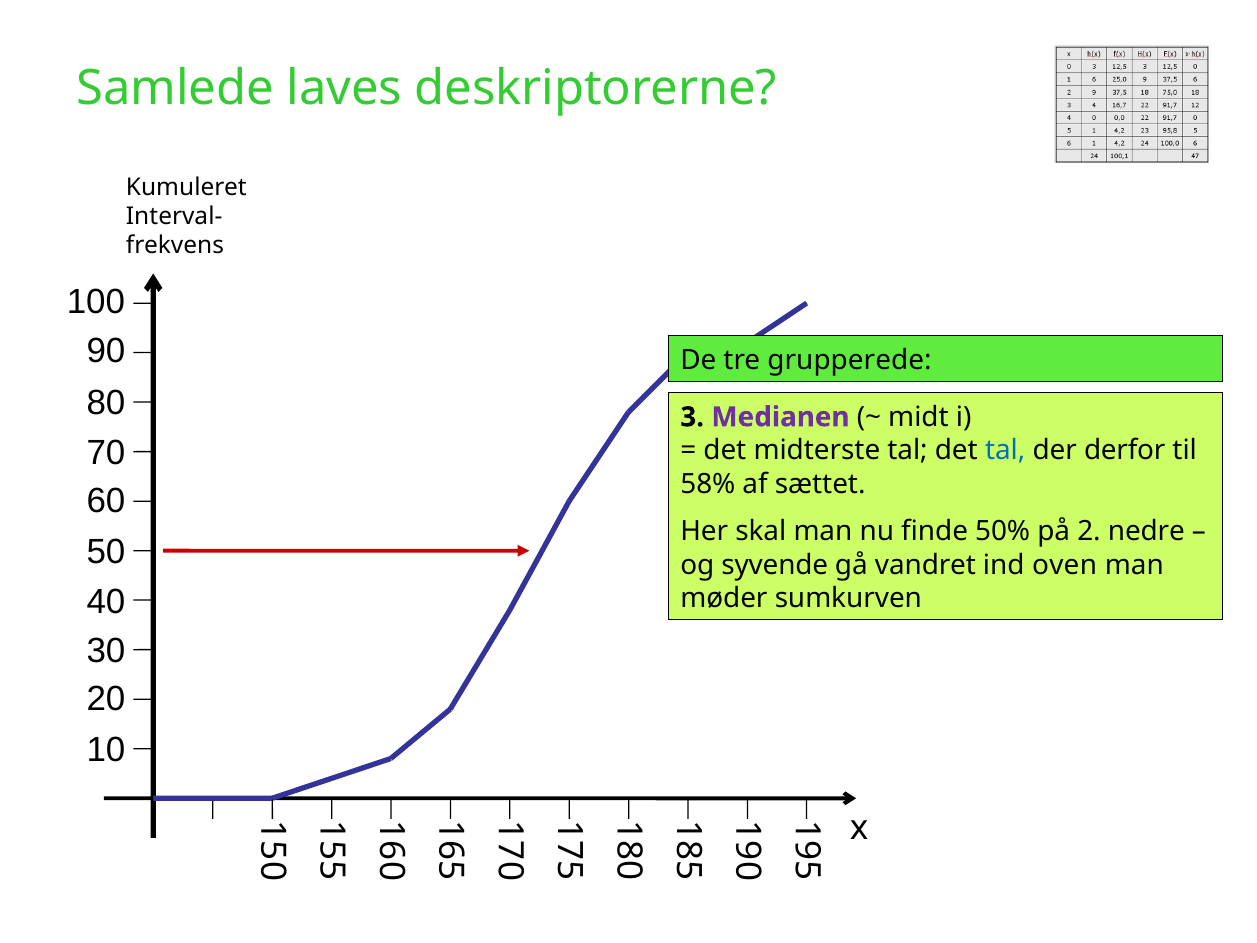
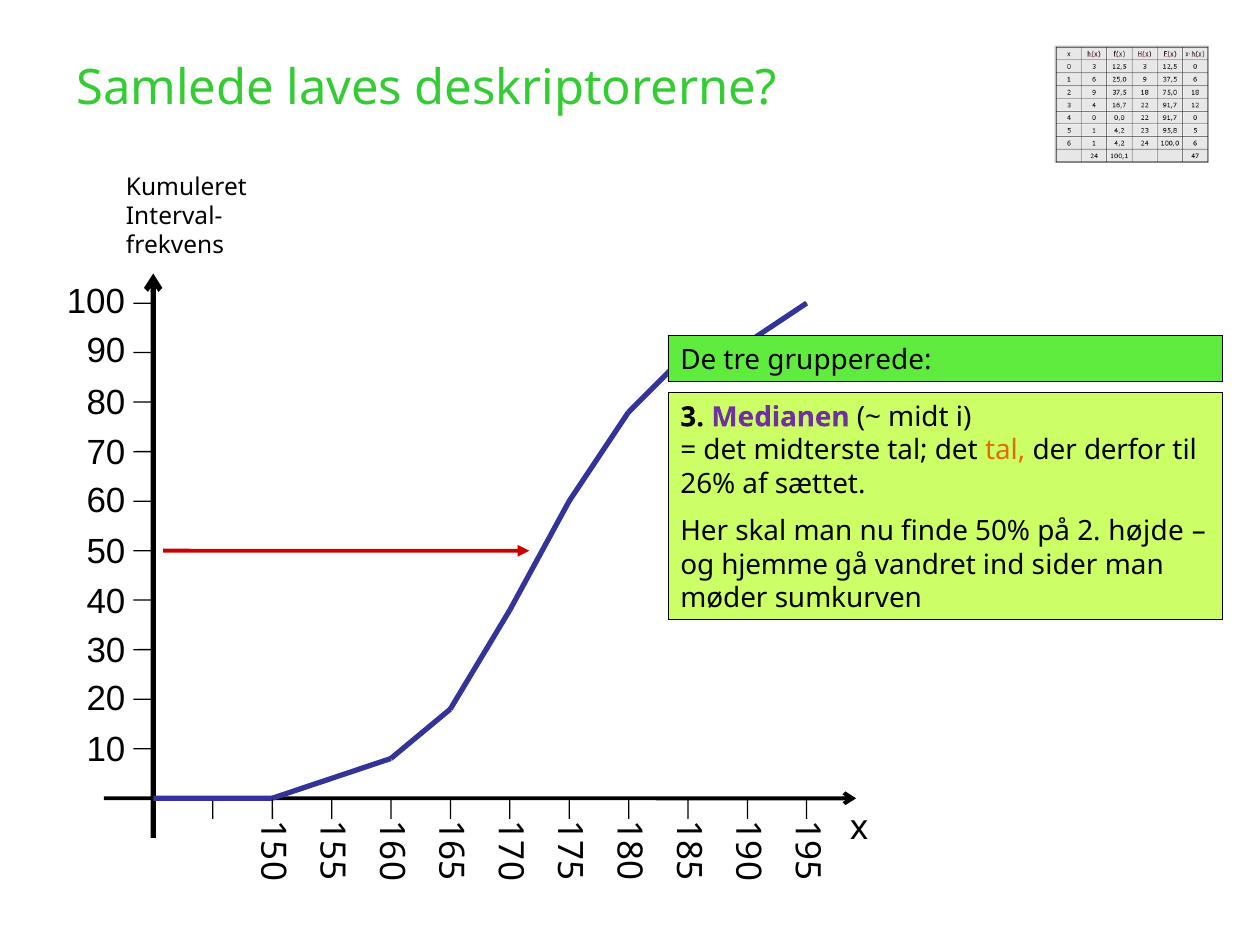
tal colour: blue -> orange (1005, 450)
58%: 58% -> 26% (708, 484)
nedre: nedre -> højde (1146, 531)
syvende: syvende -> hjemme (775, 565)
oven: oven -> sider (1065, 565)
